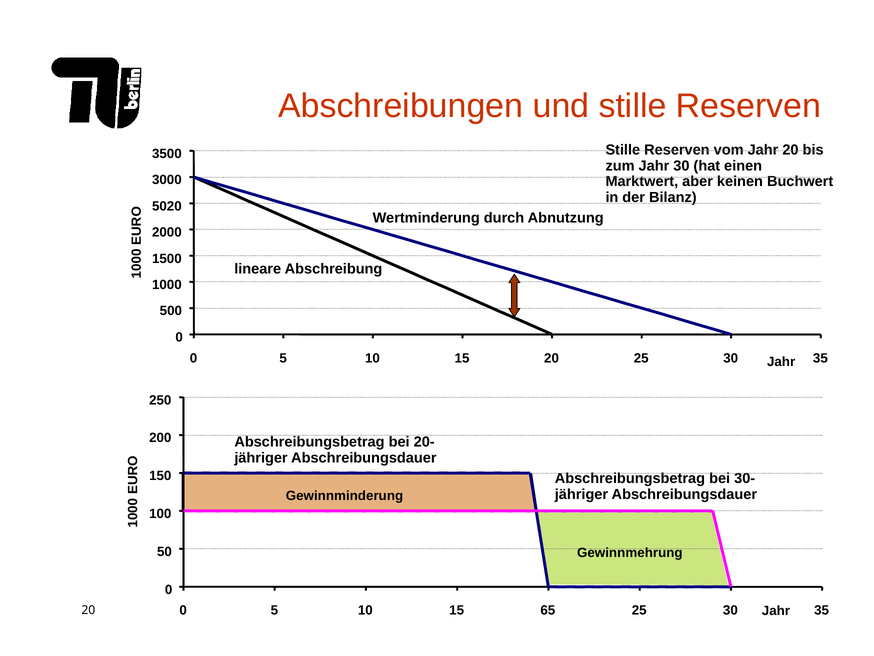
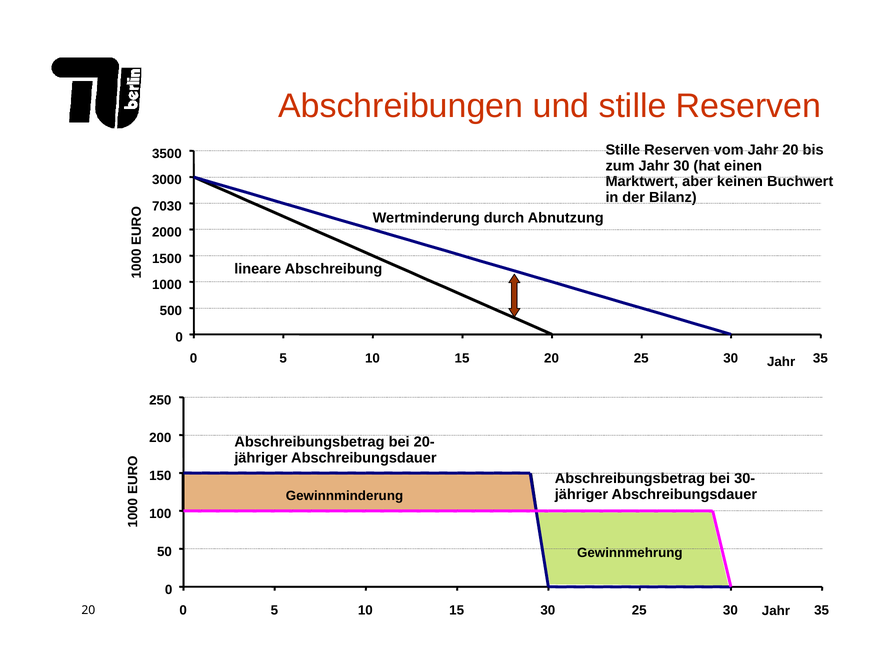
5020: 5020 -> 7030 (167, 206)
15 65: 65 -> 30 (548, 610)
